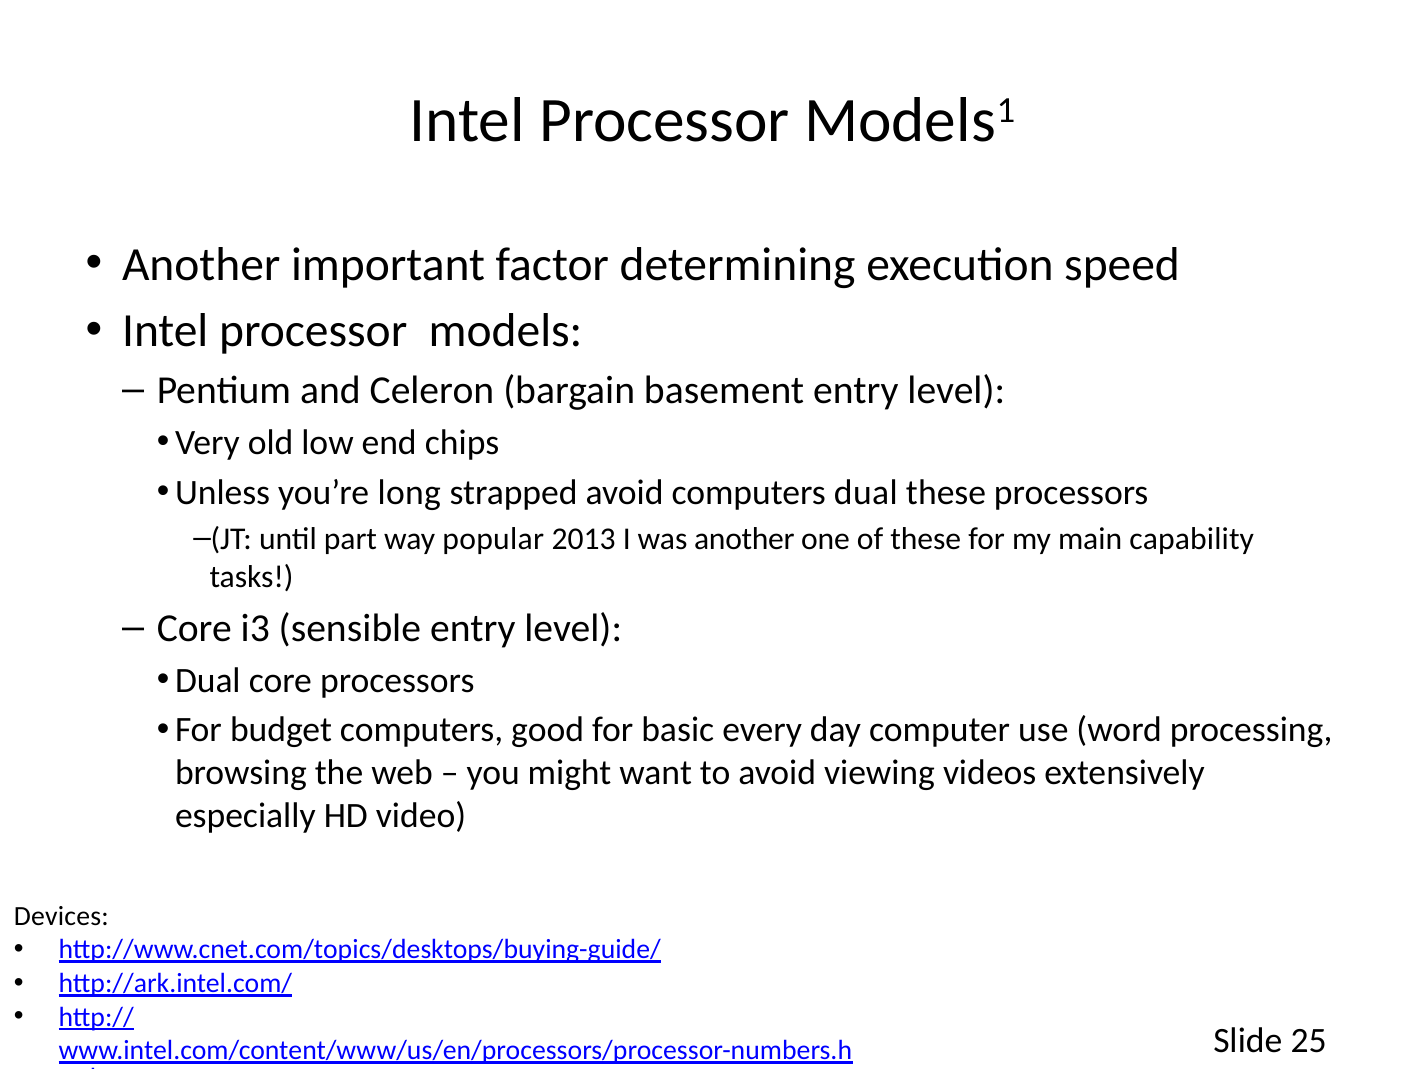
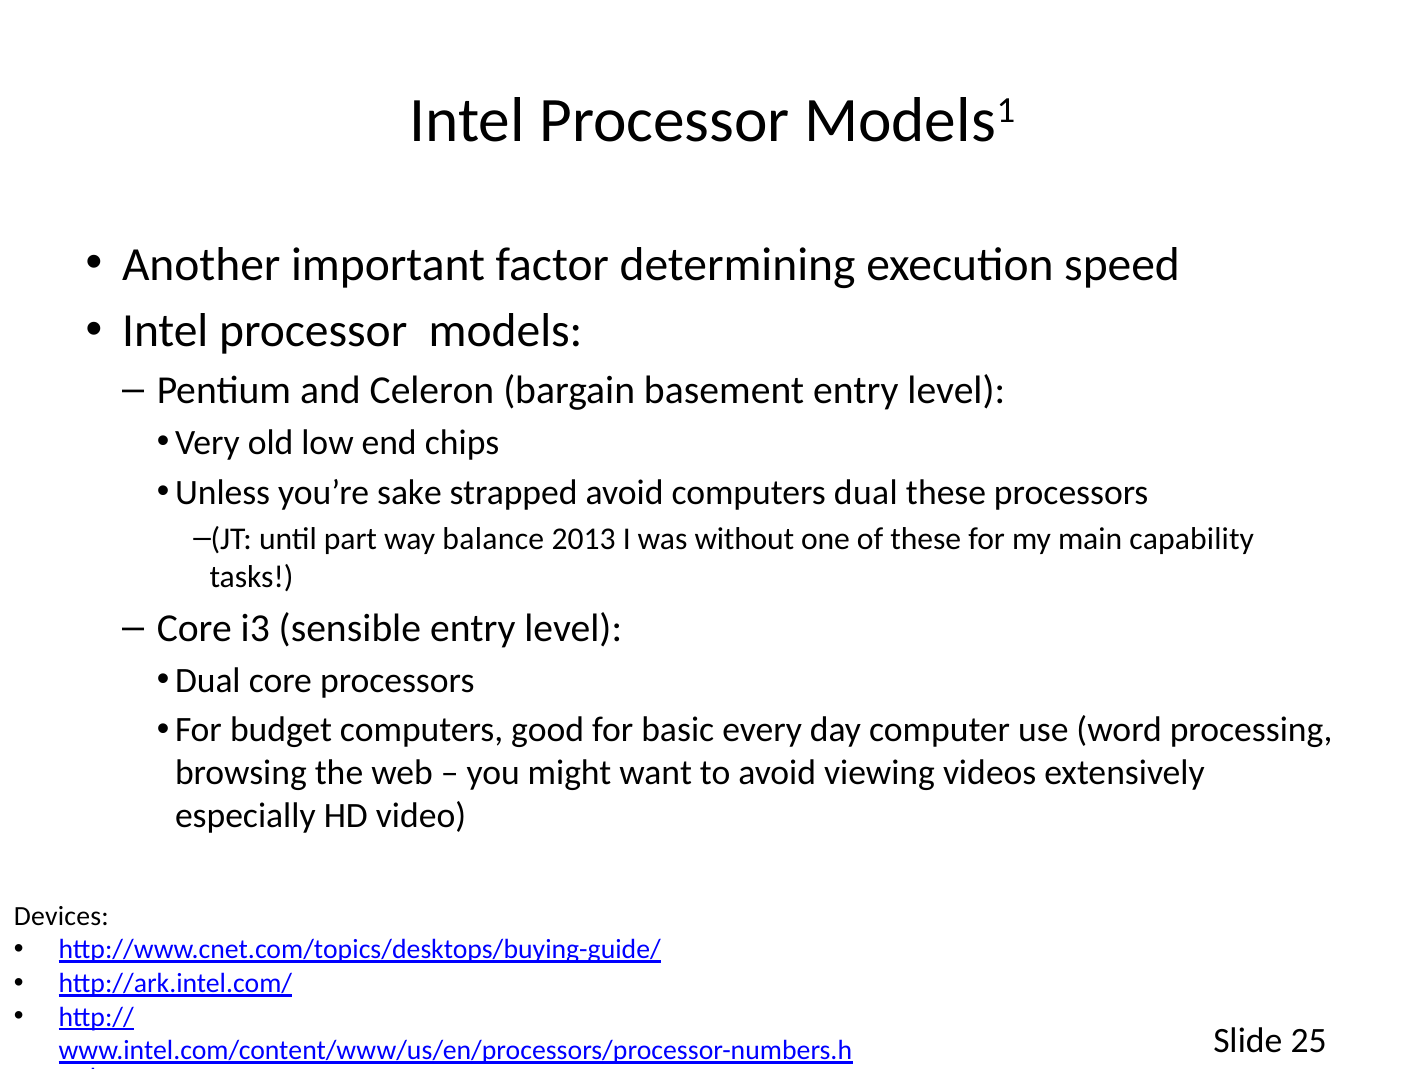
long: long -> sake (409, 493)
popular: popular -> balance (493, 539)
was another: another -> without (744, 539)
